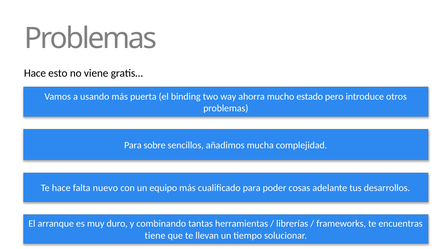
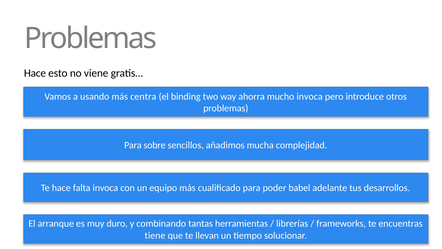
puerta: puerta -> centra (143, 96)
mucho estado: estado -> invoca (310, 96)
falta nuevo: nuevo -> invoca (105, 188)
cosas: cosas -> babel (299, 188)
